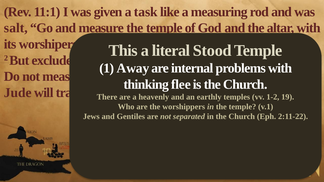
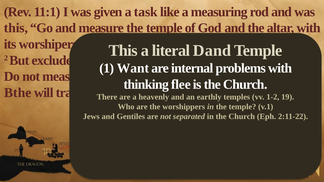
salt: salt -> this (16, 28)
Stood: Stood -> Dand (212, 51)
Away: Away -> Want (133, 68)
Jude: Jude -> Bthe (18, 93)
